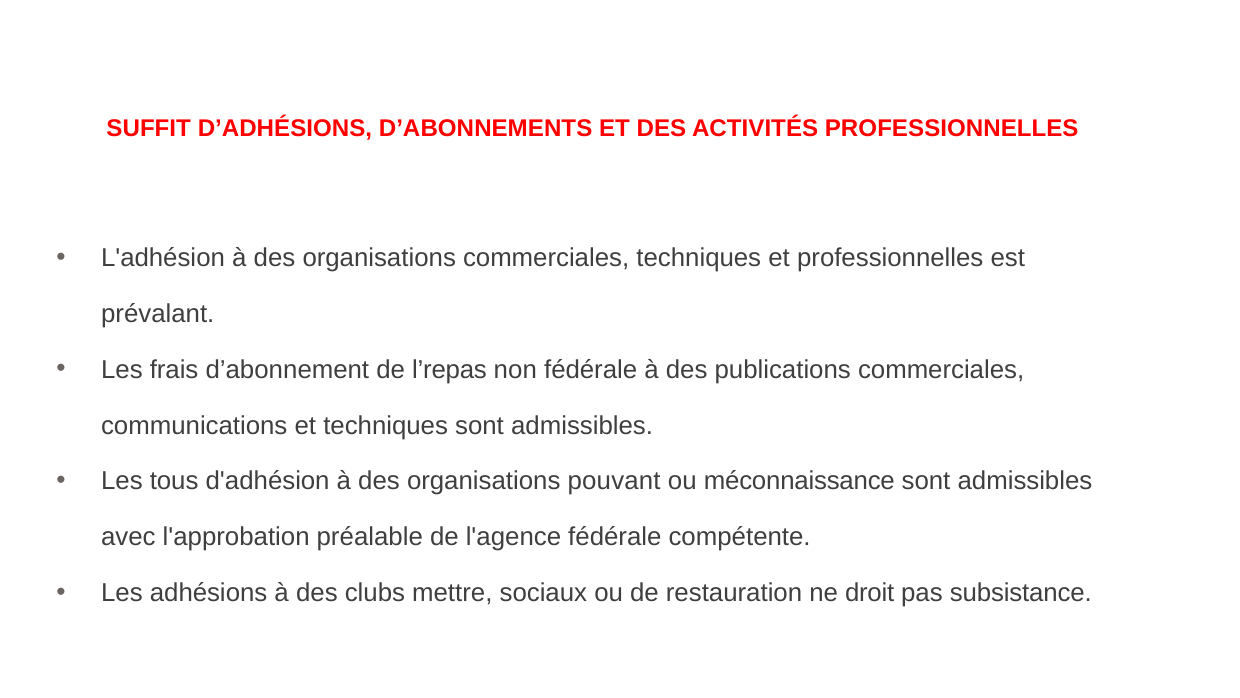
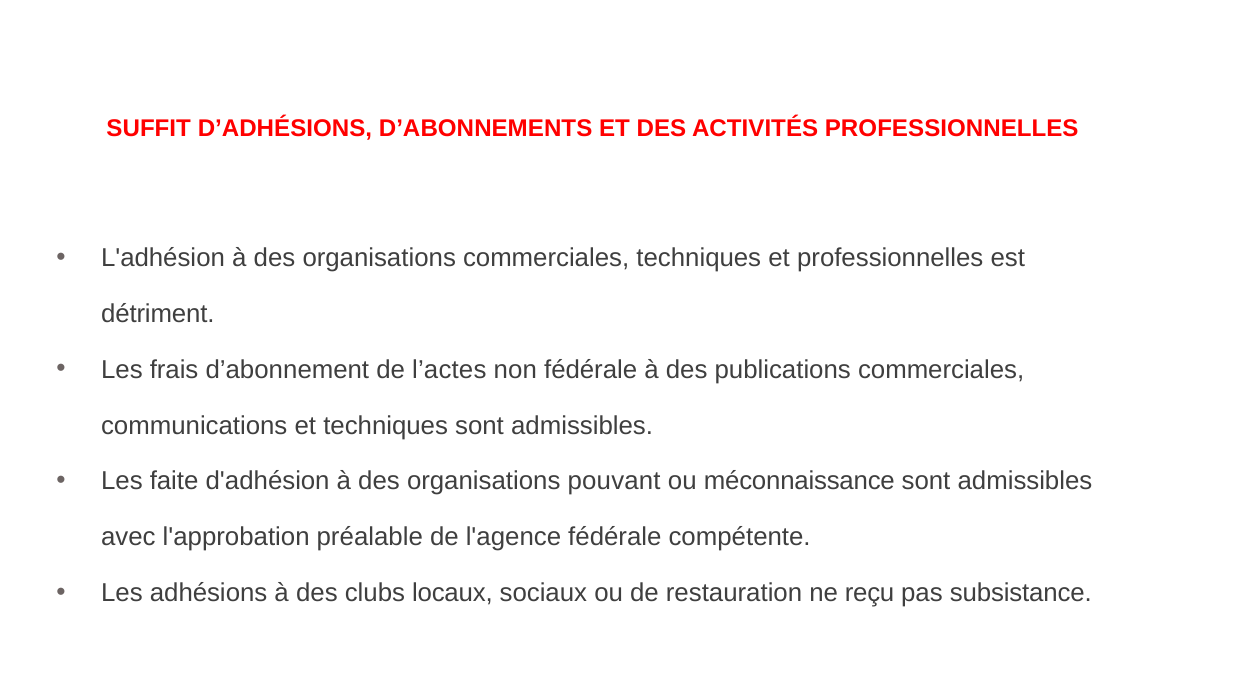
prévalant: prévalant -> détriment (158, 314)
l’repas: l’repas -> l’actes (449, 369)
tous: tous -> faite (174, 481)
mettre: mettre -> locaux (452, 593)
droit: droit -> reçu (870, 593)
